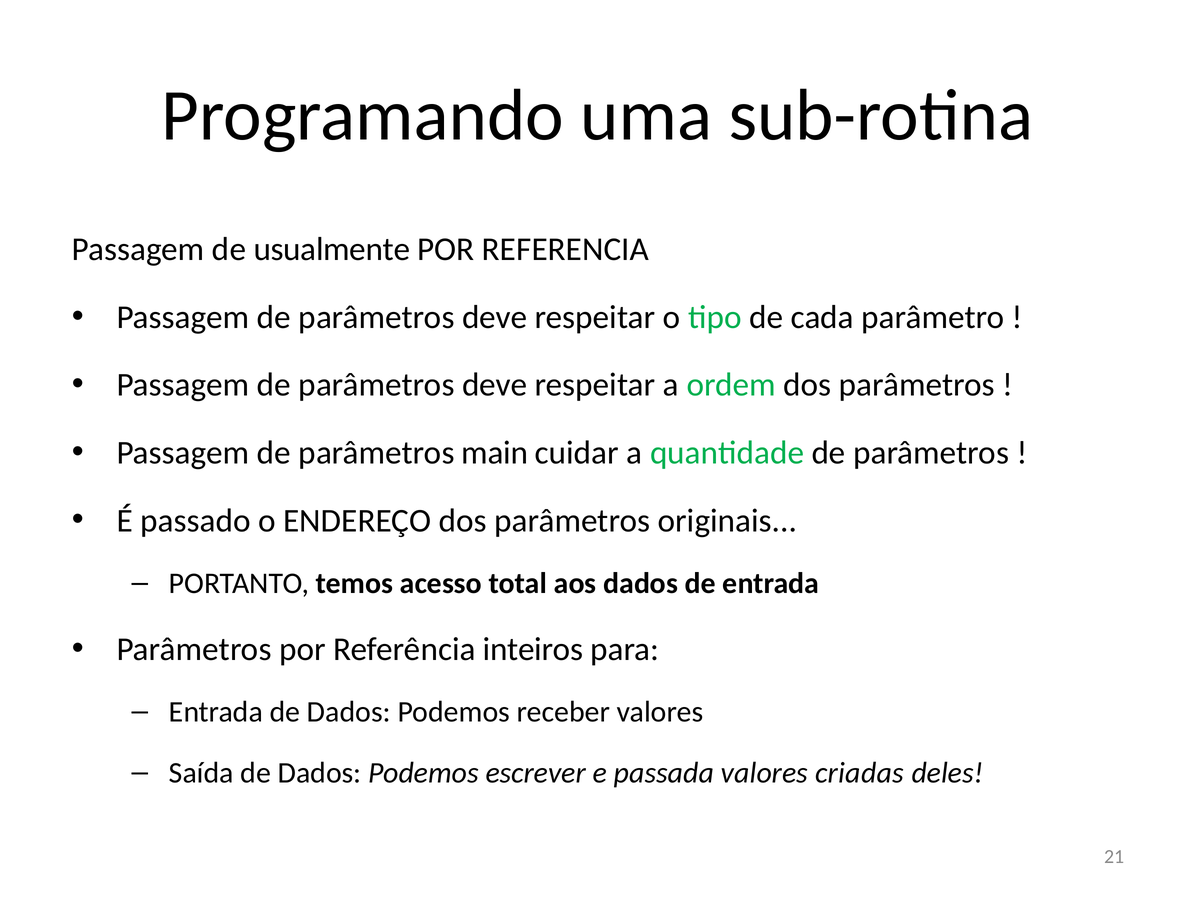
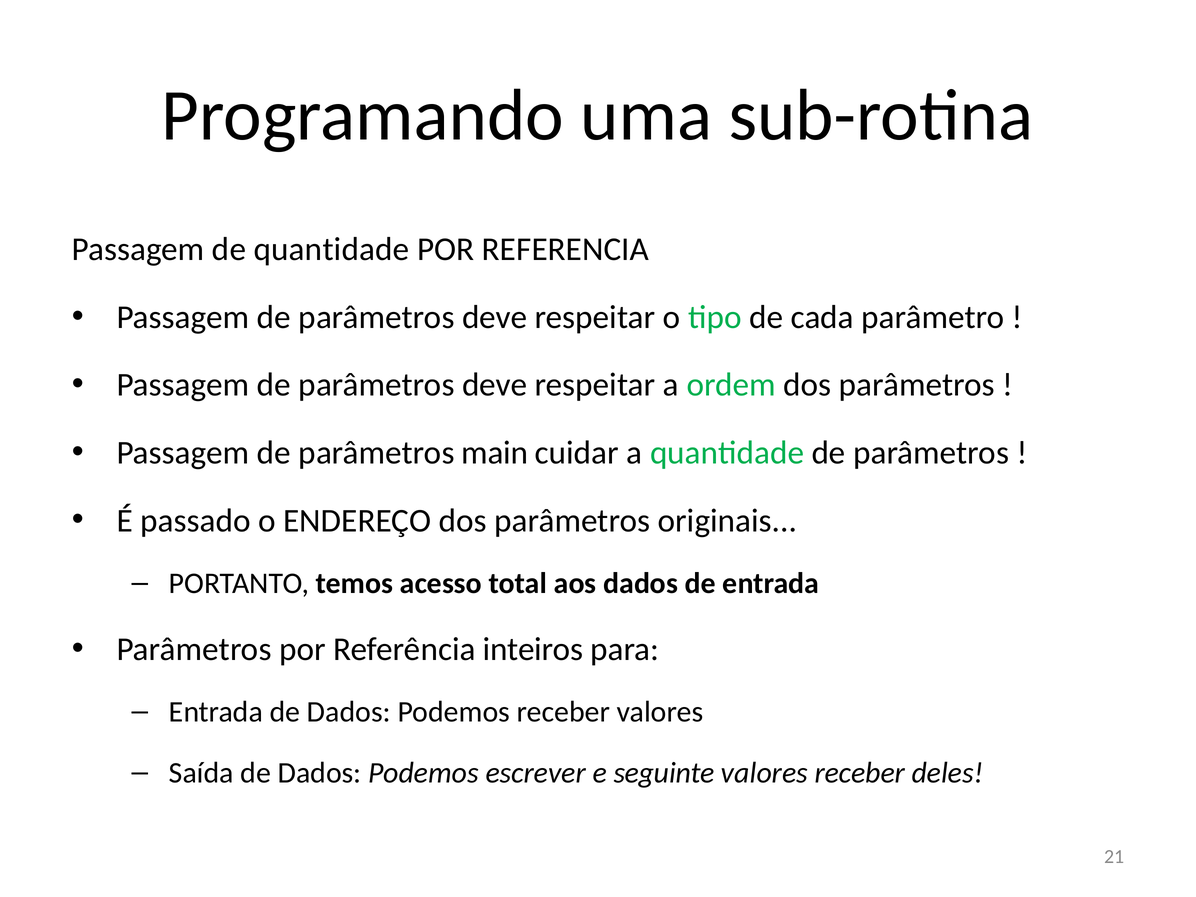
de usualmente: usualmente -> quantidade (332, 250)
passada: passada -> seguinte (664, 773)
valores criadas: criadas -> receber (860, 773)
